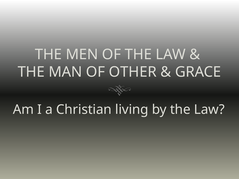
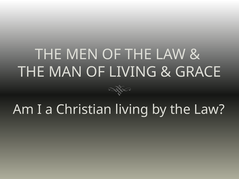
OF OTHER: OTHER -> LIVING (133, 72)
